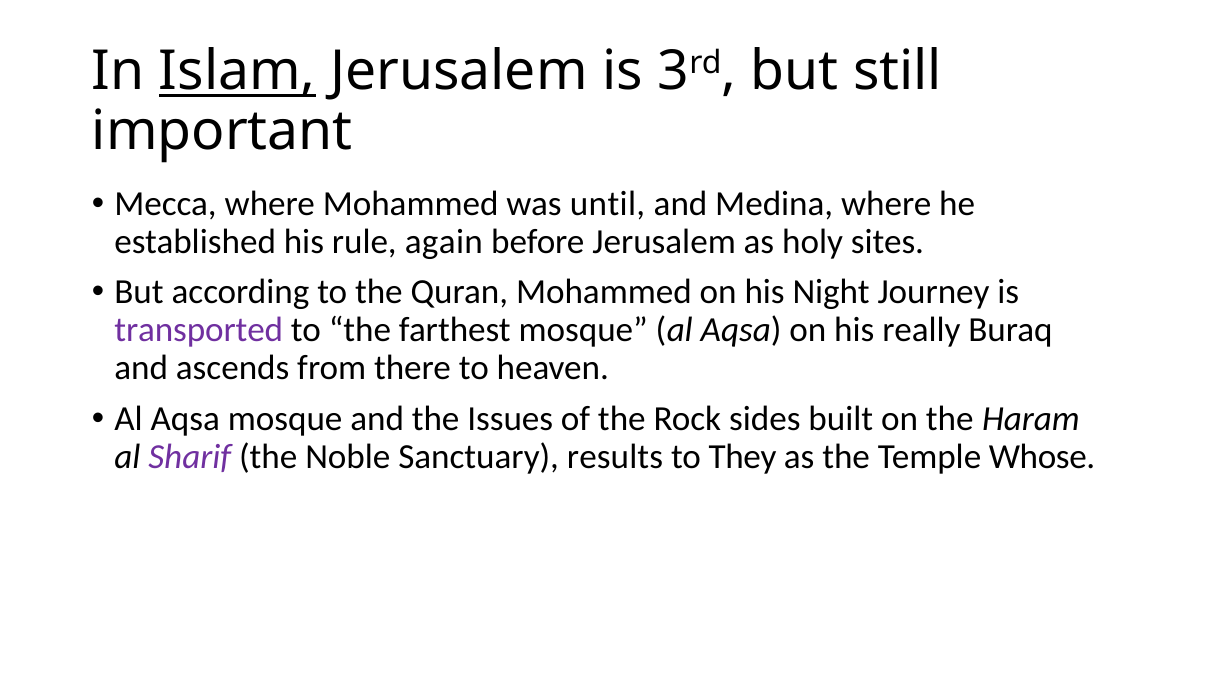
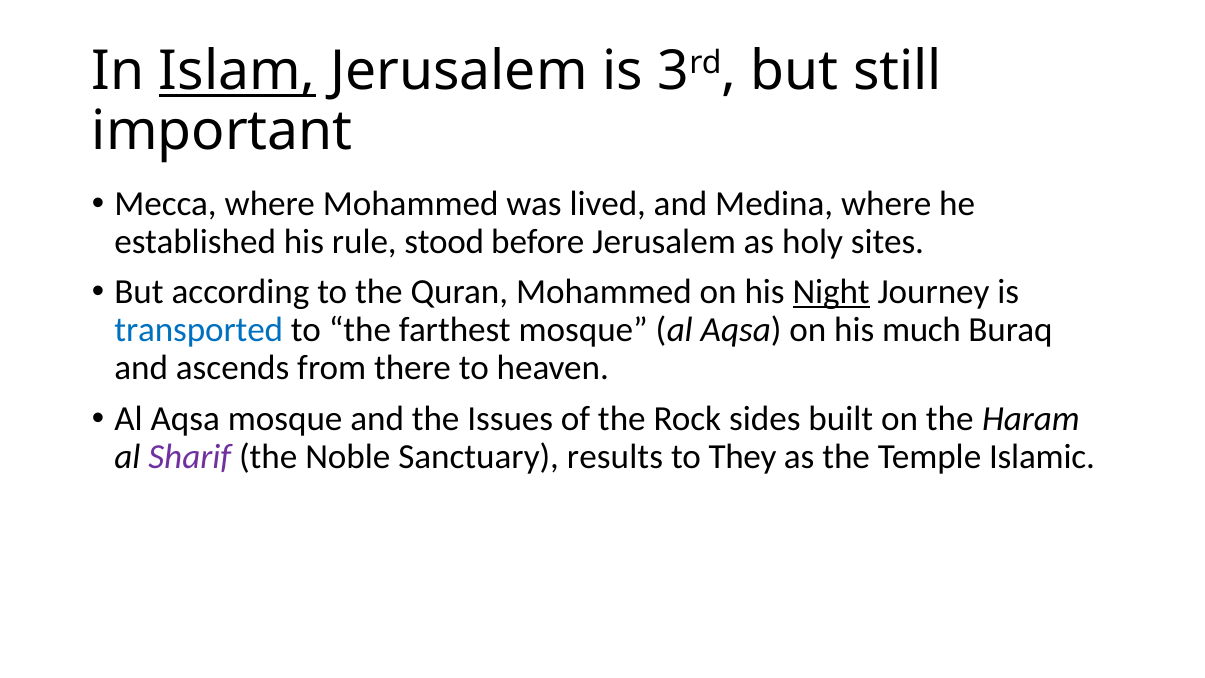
until: until -> lived (608, 204)
again: again -> stood (444, 242)
Night underline: none -> present (831, 292)
transported colour: purple -> blue (199, 330)
really: really -> much (922, 330)
Whose: Whose -> Islamic (1042, 457)
